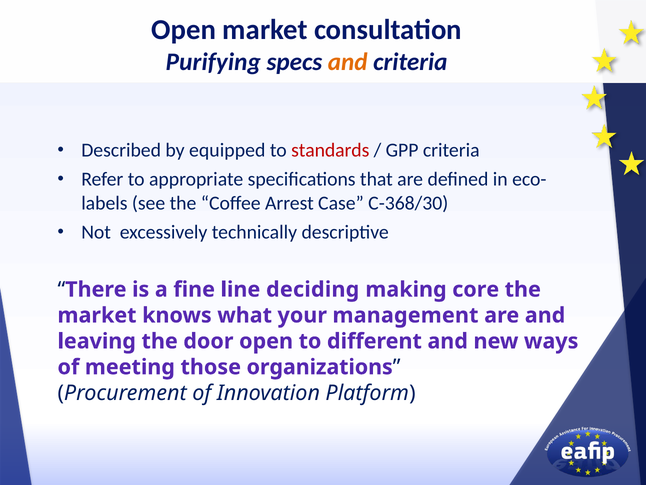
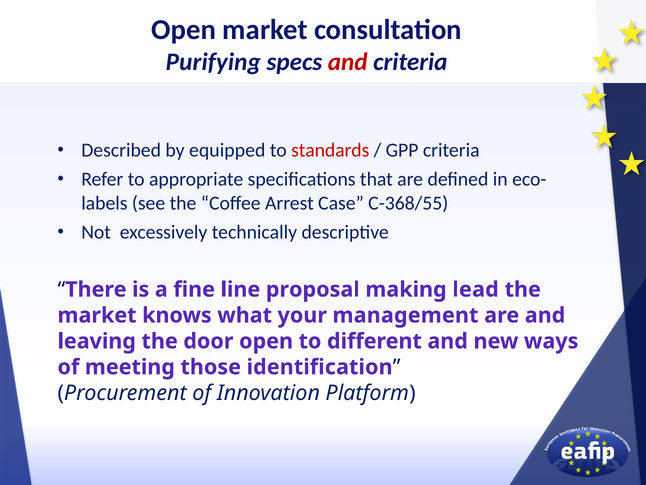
and colour: orange -> red (348, 62)
C-368/30: C-368/30 -> C-368/55 (408, 203)
deciding: deciding -> proposal (313, 289)
core: core -> lead (476, 289)
organizations: organizations -> identification (320, 367)
